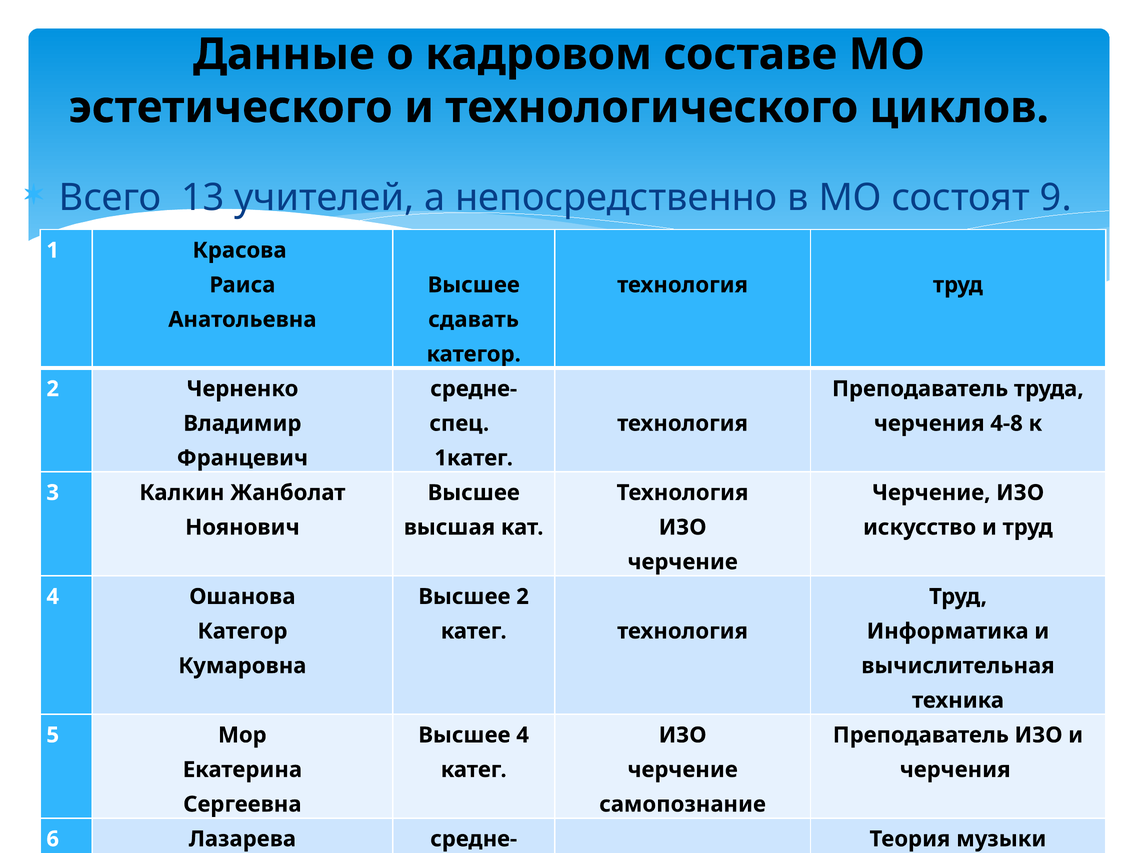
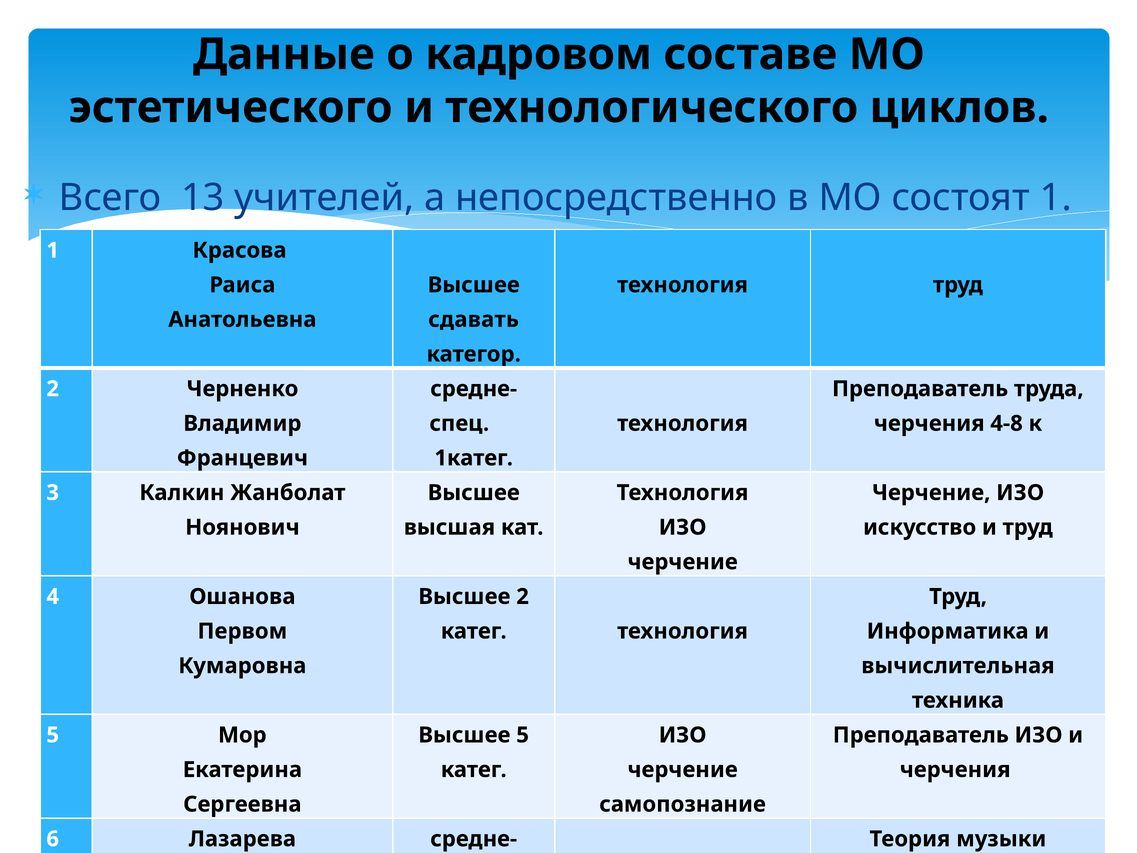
состоят 9: 9 -> 1 (1056, 198)
Категор: Категор -> Первом (242, 631)
Высшее 4: 4 -> 5 (523, 735)
